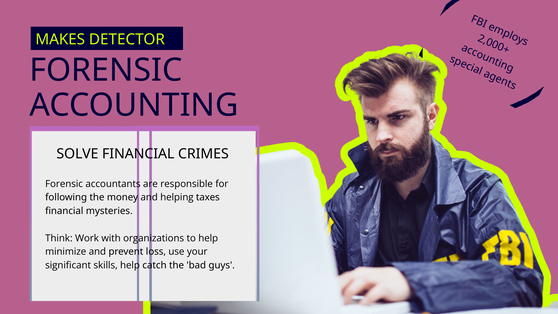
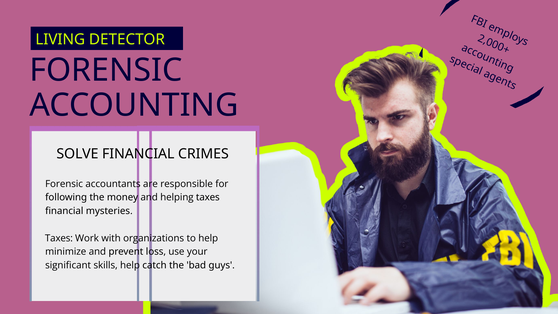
MAKES: MAKES -> LIVING (60, 39)
Think: Think -> Taxes (59, 238)
